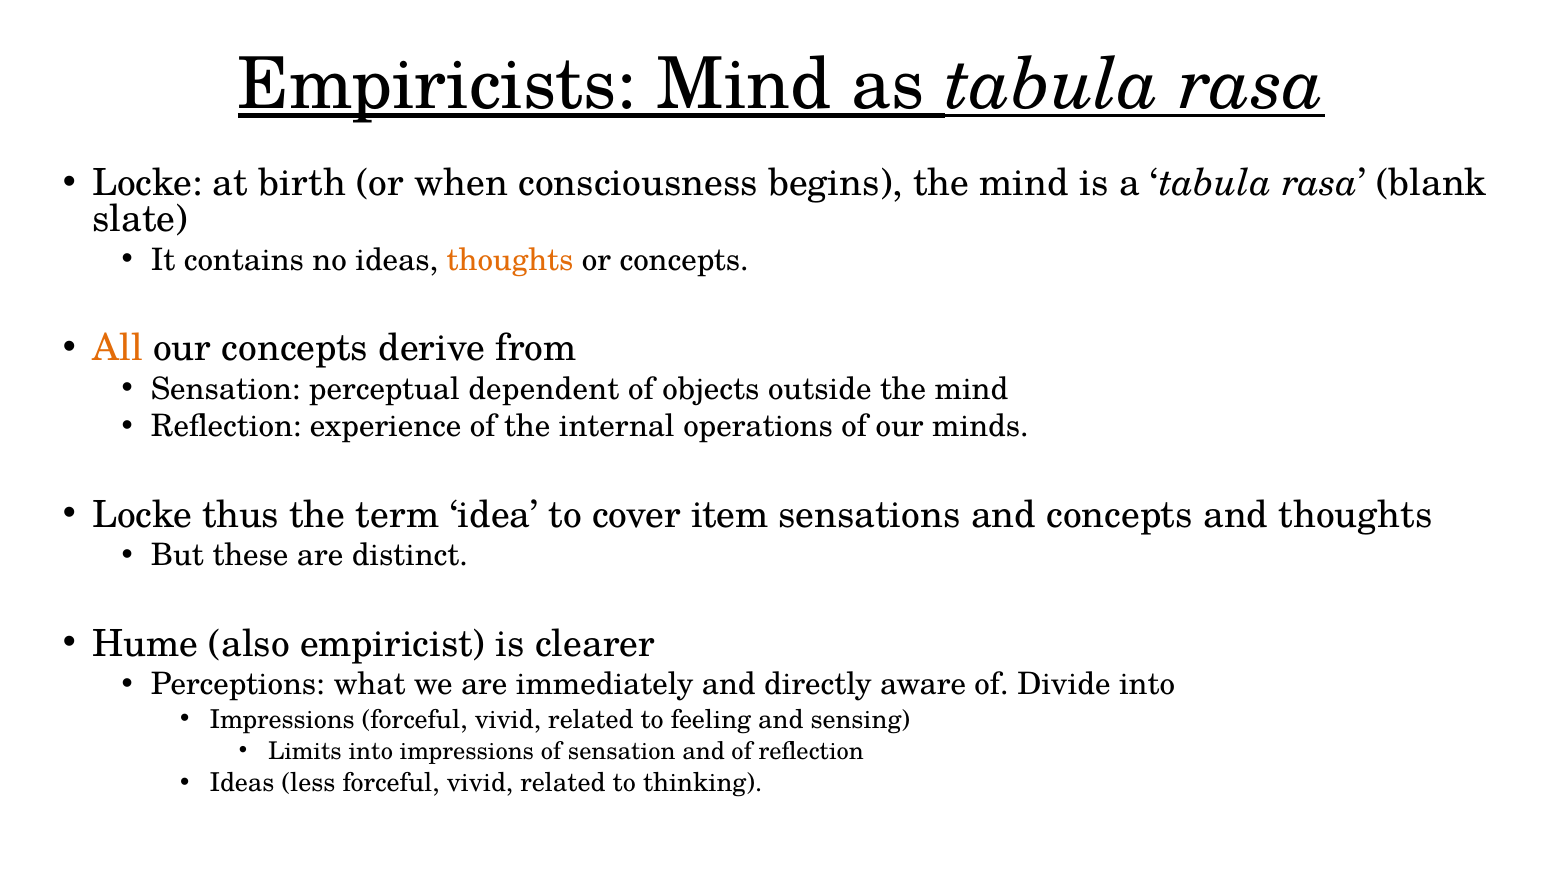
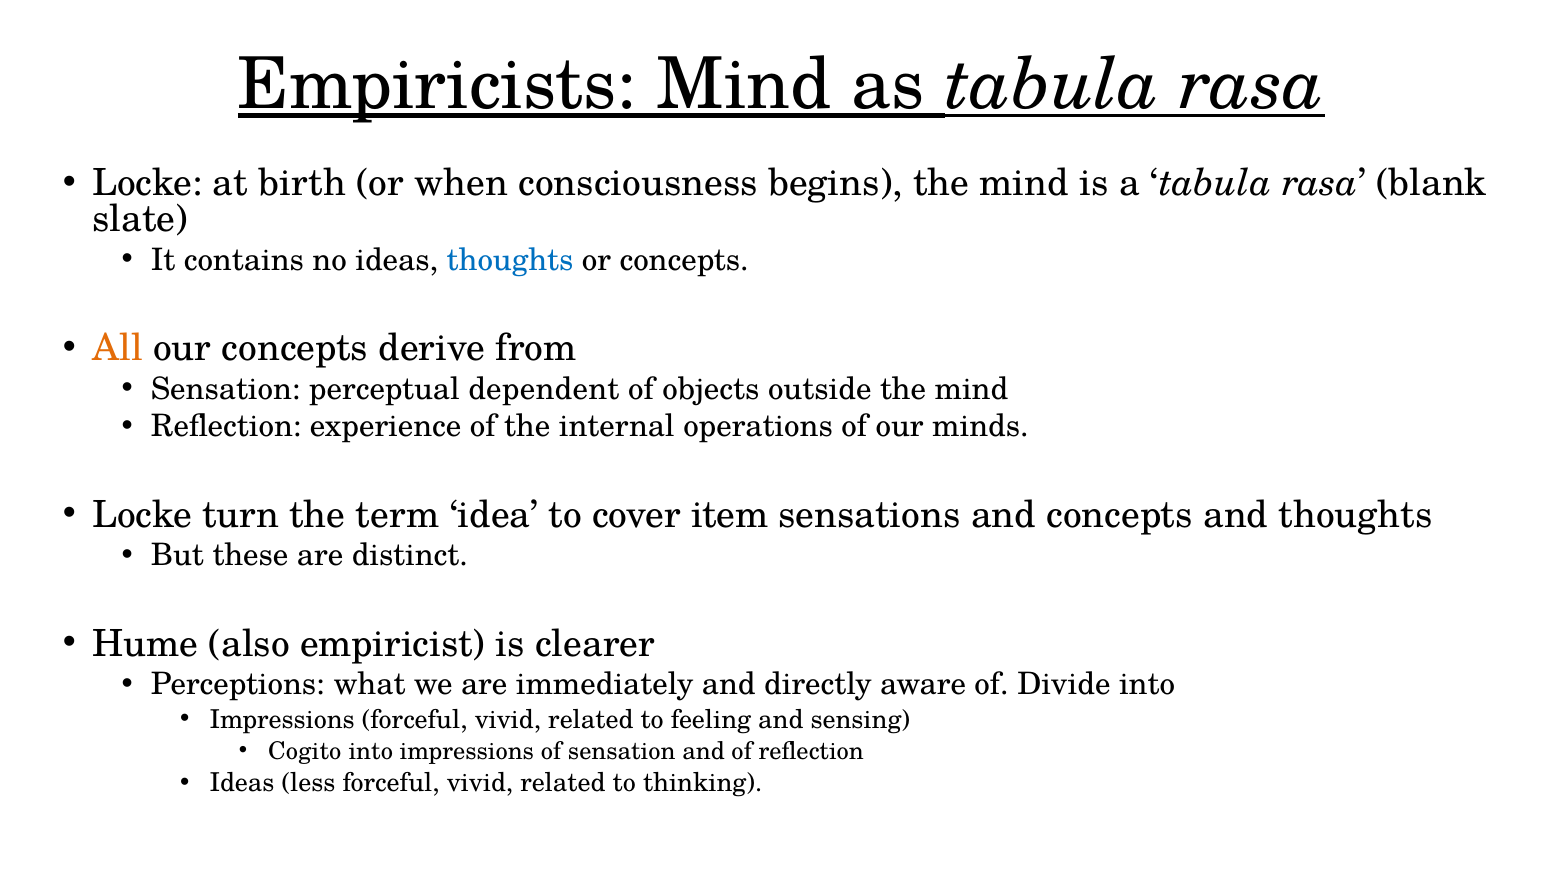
thoughts colour: orange -> blue (510, 260)
thus: thus -> turn (241, 515)
Limits: Limits -> Cogito (305, 752)
